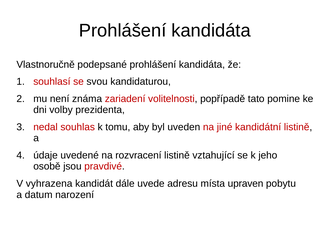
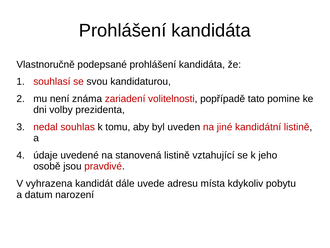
rozvracení: rozvracení -> stanovená (138, 155)
upraven: upraven -> kdykoliv (245, 183)
